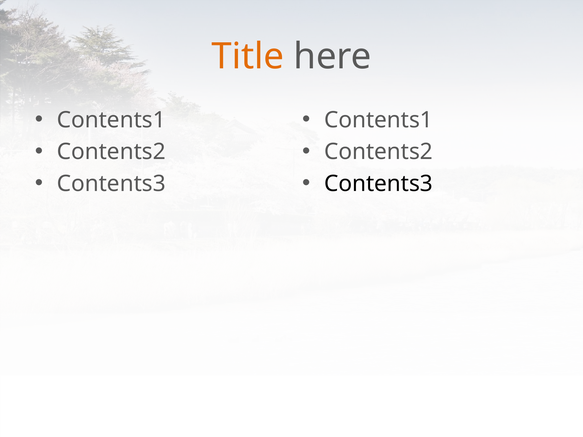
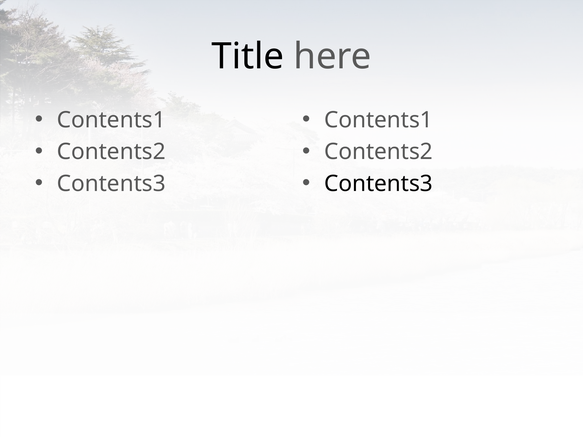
Title colour: orange -> black (248, 56)
